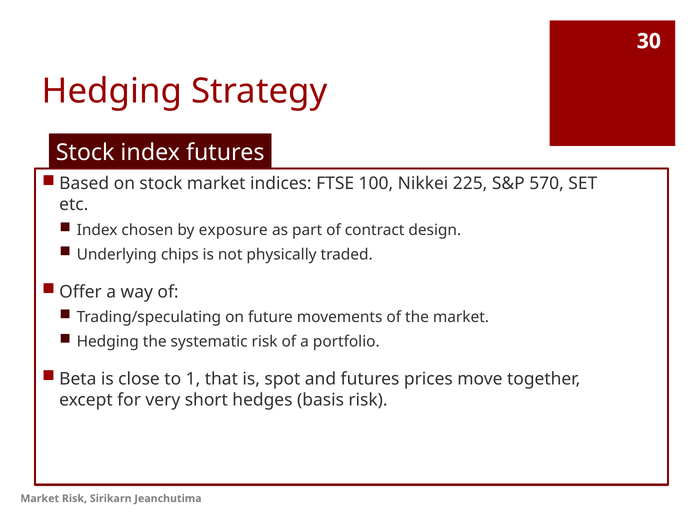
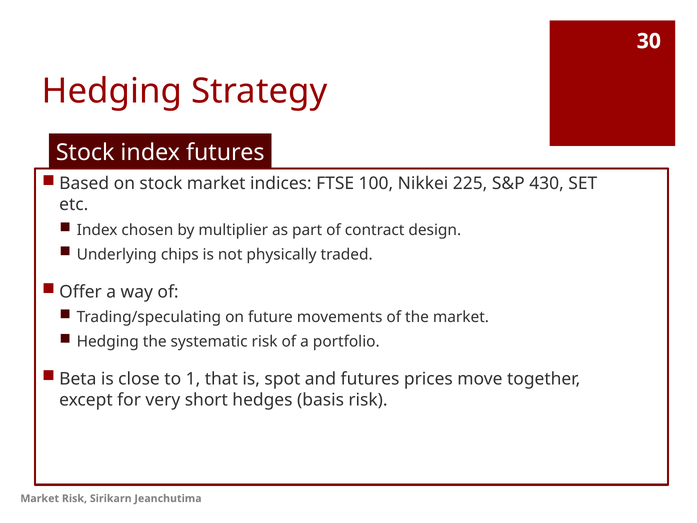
570: 570 -> 430 (547, 184)
exposure: exposure -> multiplier (233, 230)
